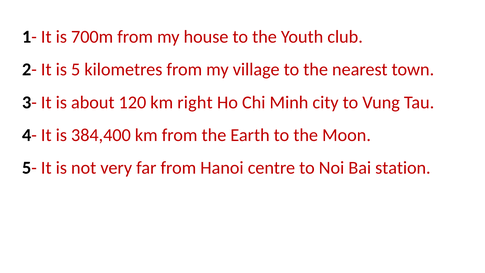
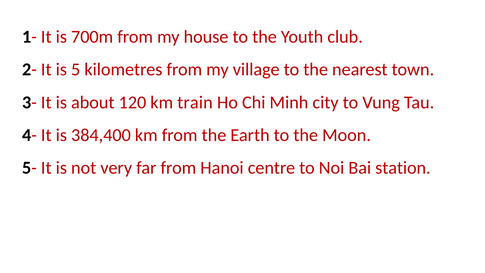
right: right -> train (195, 102)
